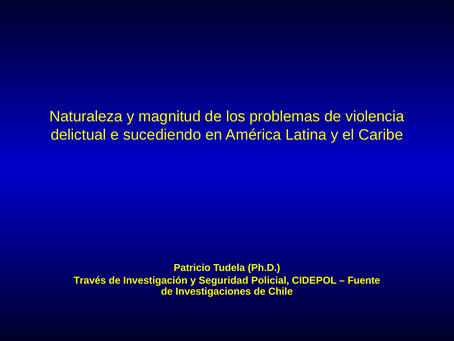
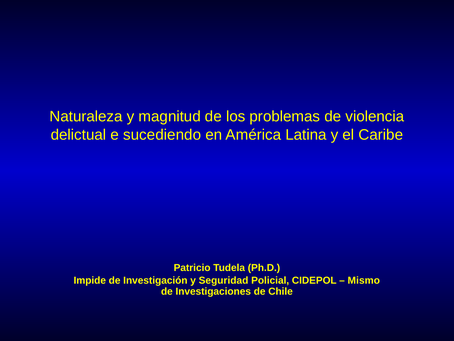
Través: Través -> Impide (90, 280)
Fuente: Fuente -> Mismo (364, 280)
